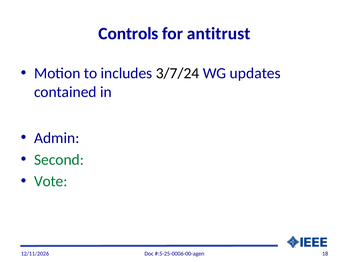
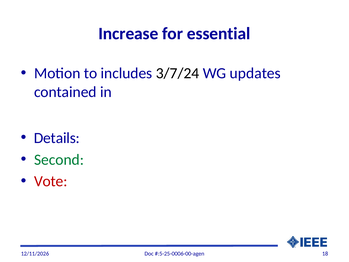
Controls: Controls -> Increase (128, 34)
antitrust: antitrust -> essential (219, 34)
Admin: Admin -> Details (57, 138)
Vote colour: green -> red (51, 181)
